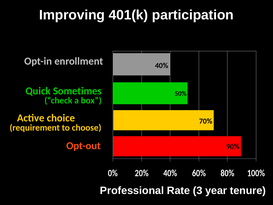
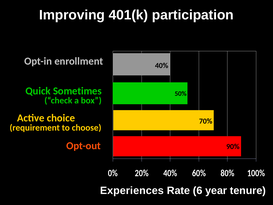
Professional: Professional -> Experiences (132, 190)
3: 3 -> 6 (198, 190)
